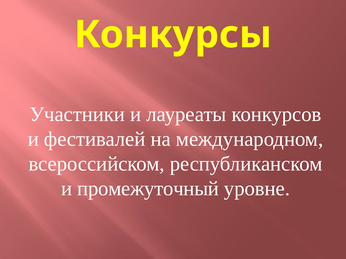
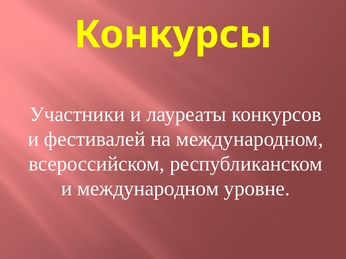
и промежуточный: промежуточный -> международном (148, 189)
